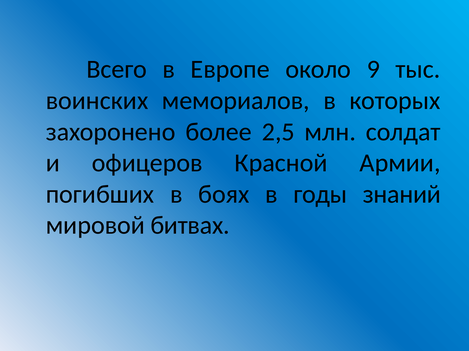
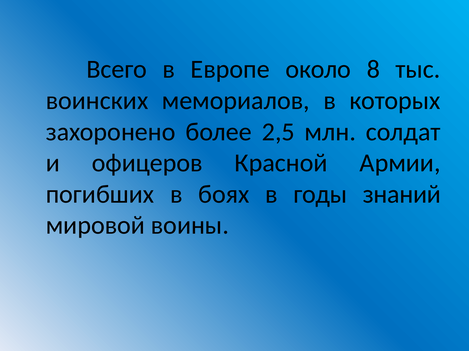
9: 9 -> 8 (373, 70)
битвах: битвах -> воины (190, 226)
